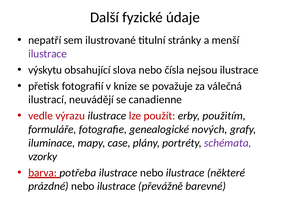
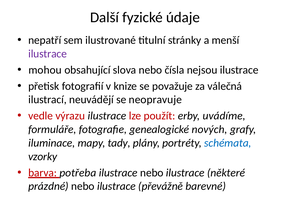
výskytu: výskytu -> mohou (45, 70)
canadienne: canadienne -> neopravuje (155, 99)
použitím: použitím -> uvádíme (224, 116)
case: case -> tady (119, 143)
schémata colour: purple -> blue (228, 143)
